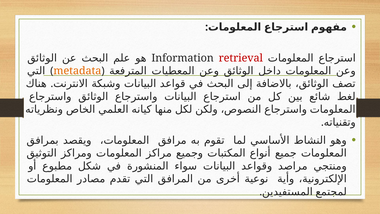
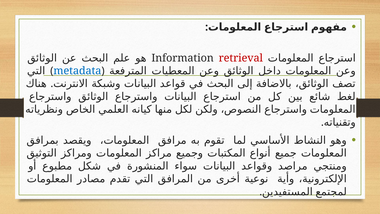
metadata colour: orange -> blue (77, 71)
